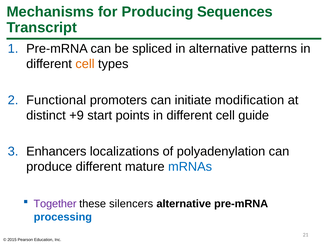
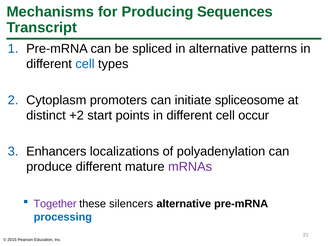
cell colour: orange -> blue (85, 64)
Functional: Functional -> Cytoplasm (56, 100)
modification: modification -> spliceosome (250, 100)
+9: +9 -> +2 (77, 115)
guide: guide -> occur (254, 115)
mRNAs colour: blue -> purple (190, 167)
